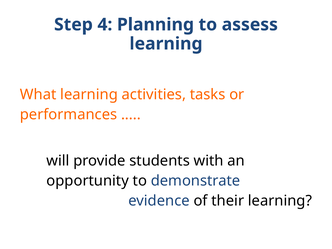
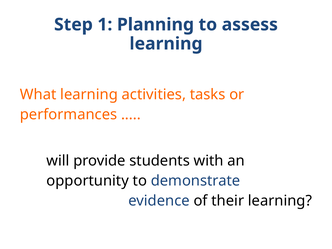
4: 4 -> 1 (105, 25)
